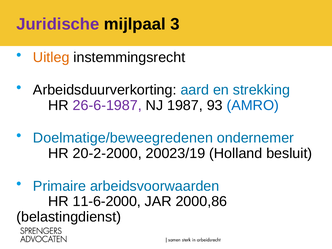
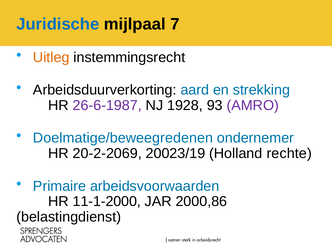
Juridische colour: purple -> blue (58, 24)
3: 3 -> 7 (175, 24)
1987: 1987 -> 1928 (185, 105)
AMRO colour: blue -> purple (253, 105)
20-2-2000: 20-2-2000 -> 20-2-2069 (107, 153)
besluit: besluit -> rechte (289, 153)
11-6-2000: 11-6-2000 -> 11-1-2000 (107, 201)
